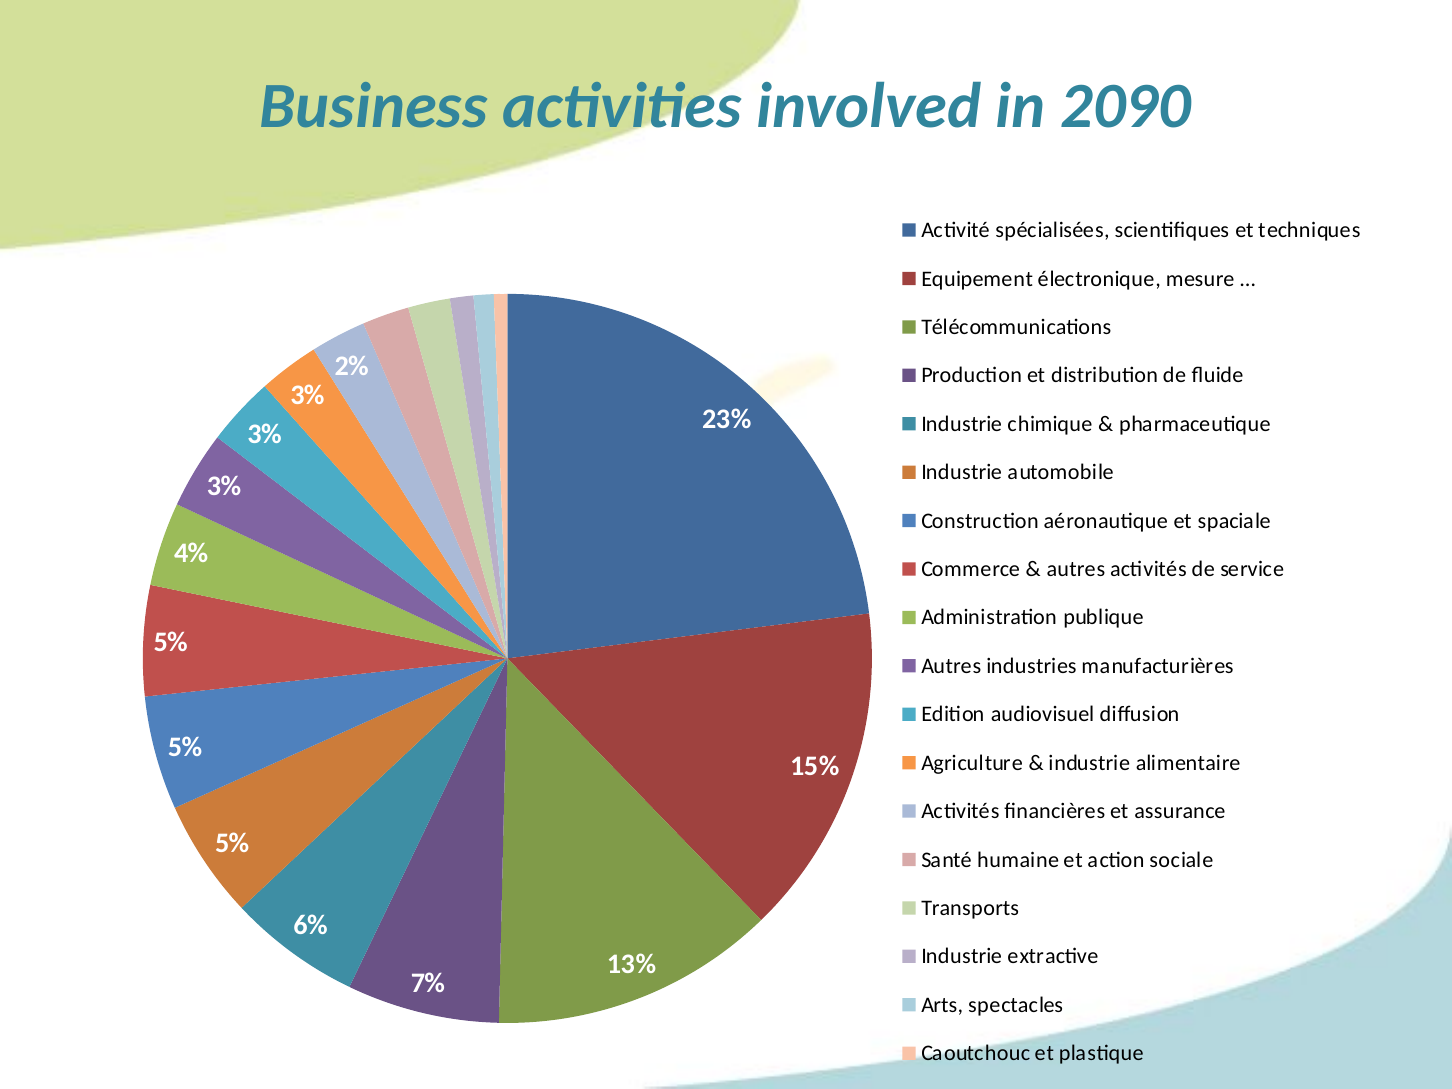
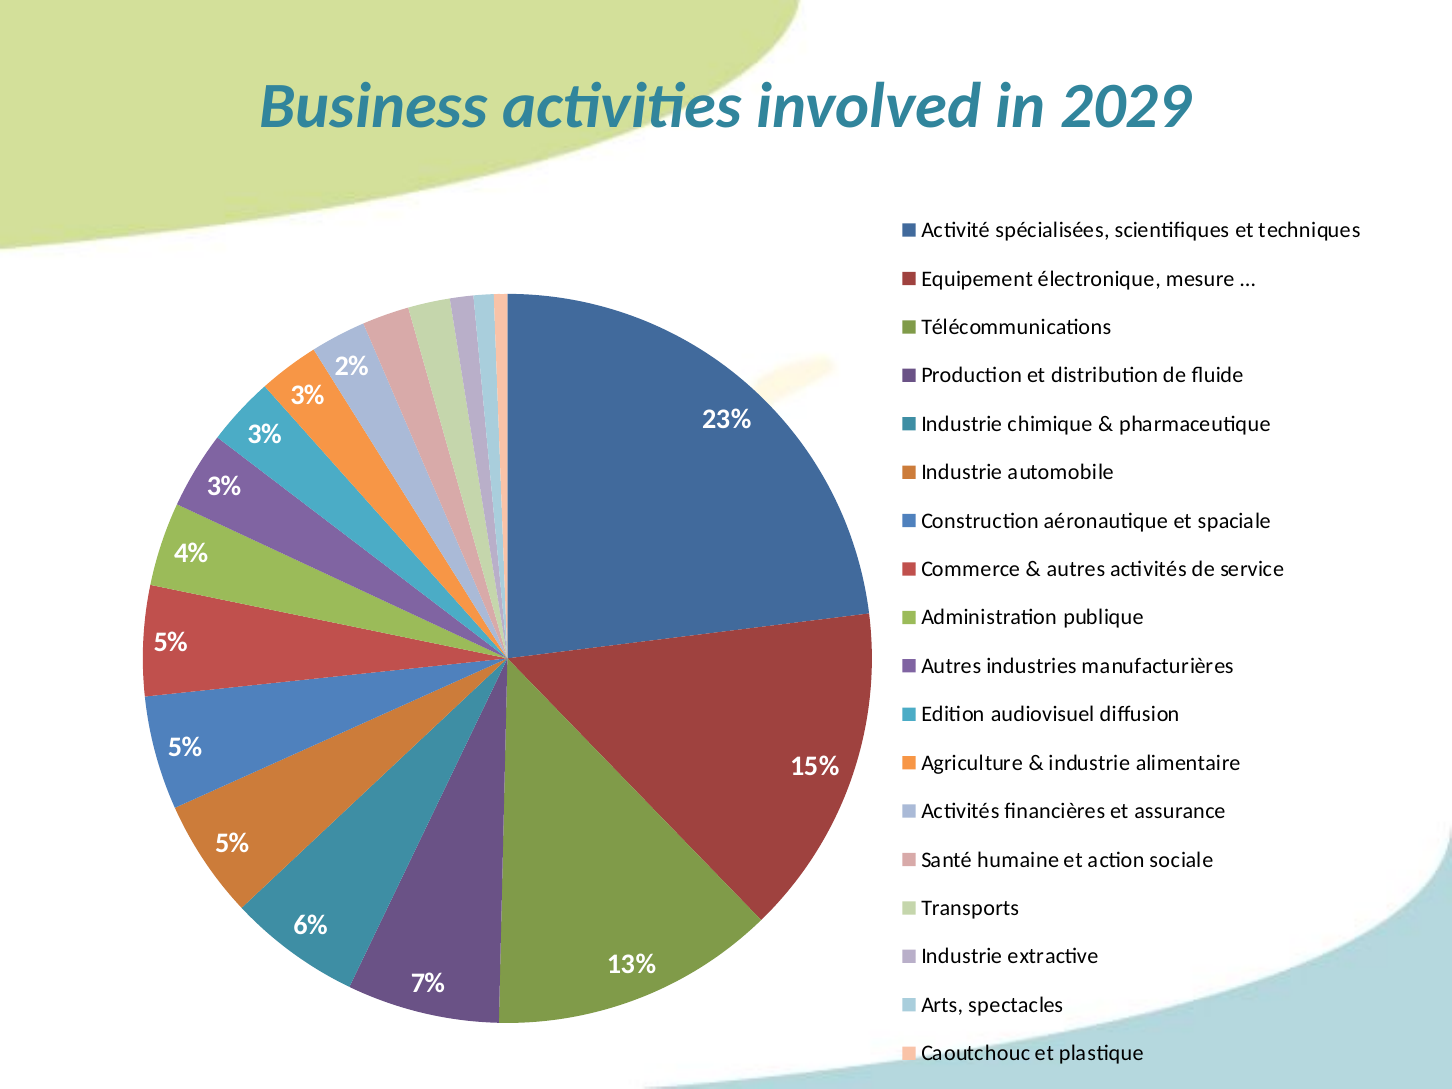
2090: 2090 -> 2029 (1126, 107)
